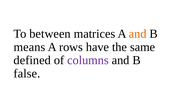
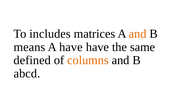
between: between -> includes (50, 34)
A rows: rows -> have (71, 47)
columns colour: purple -> orange (88, 60)
false: false -> abcd (27, 74)
